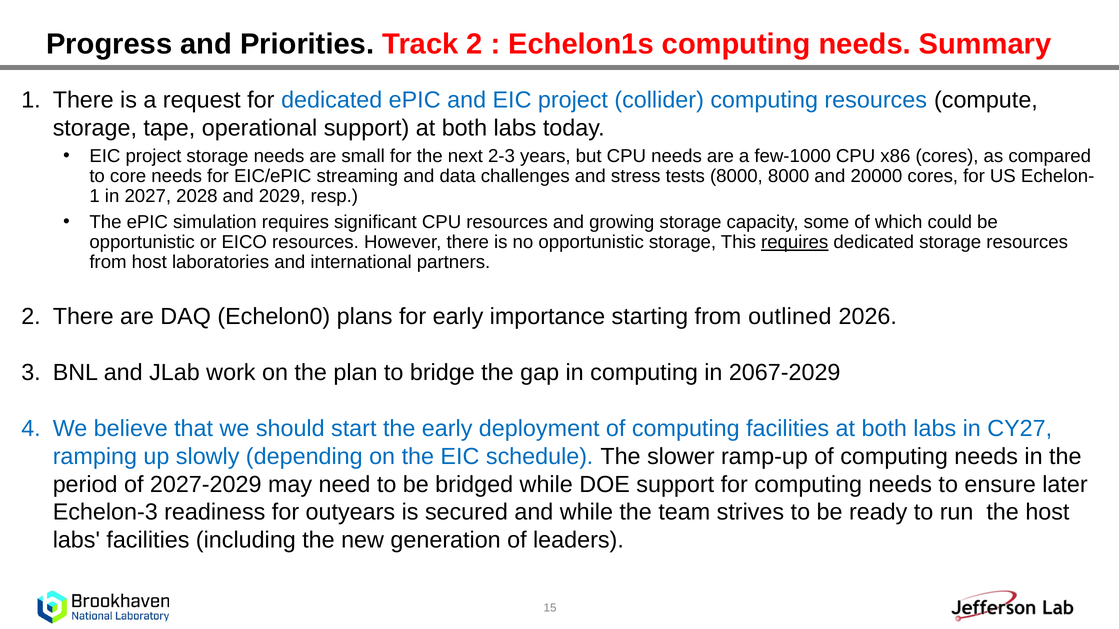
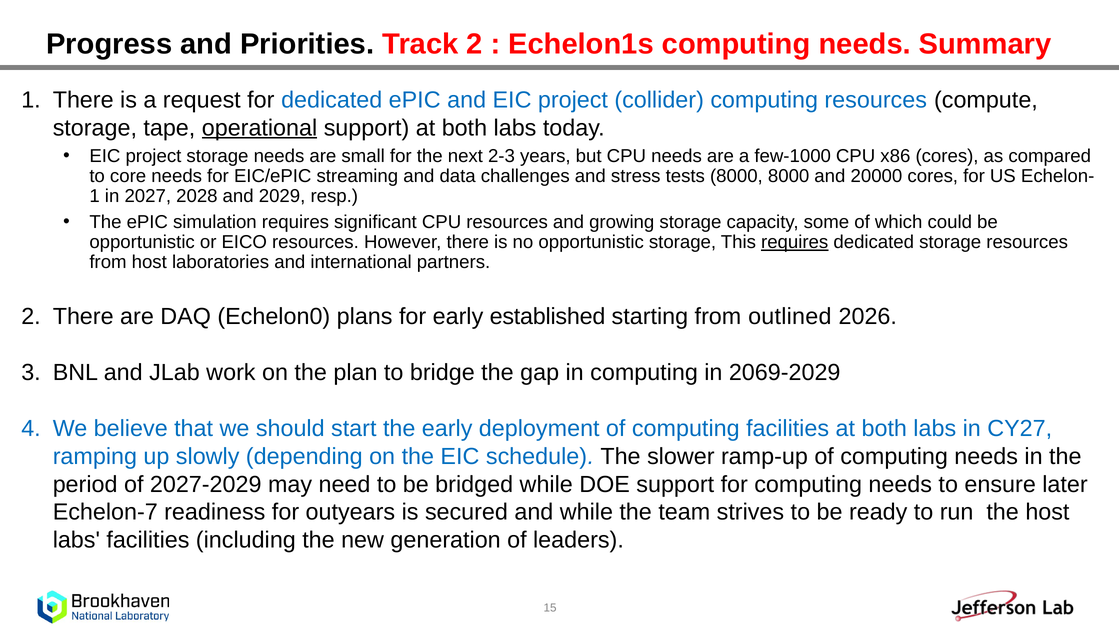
operational underline: none -> present (260, 128)
importance: importance -> established (548, 317)
2067-2029: 2067-2029 -> 2069-2029 (785, 373)
Echelon-3: Echelon-3 -> Echelon-7 (105, 513)
